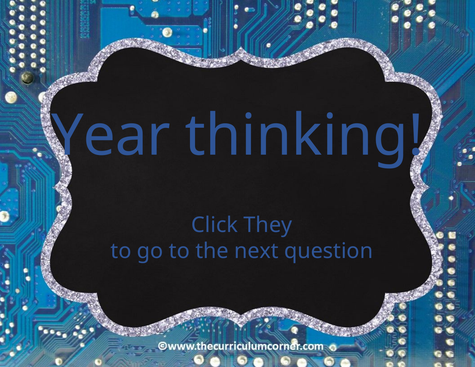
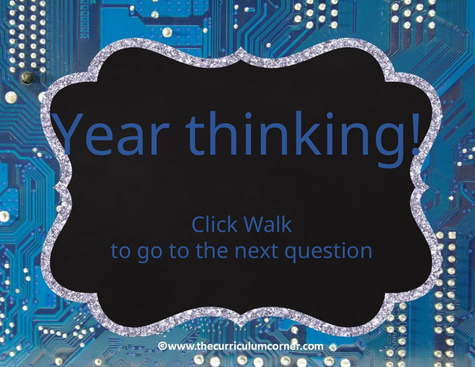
They: They -> Walk (268, 225)
